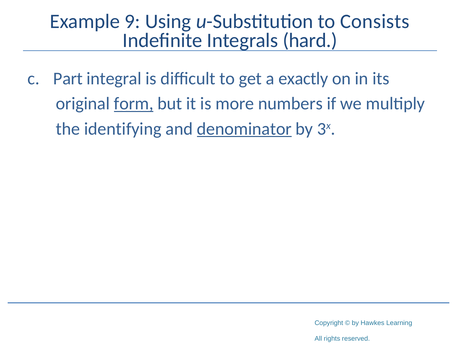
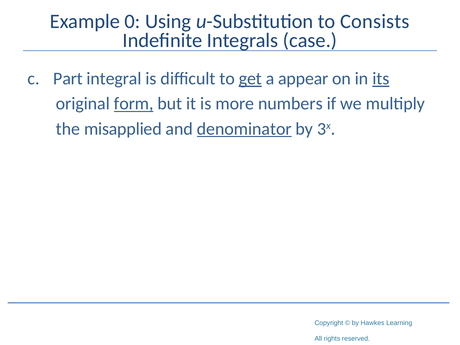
9: 9 -> 0 (133, 21)
hard: hard -> case (310, 41)
get underline: none -> present (250, 79)
exactly: exactly -> appear (303, 79)
its underline: none -> present (381, 79)
identifying: identifying -> misapplied (123, 129)
